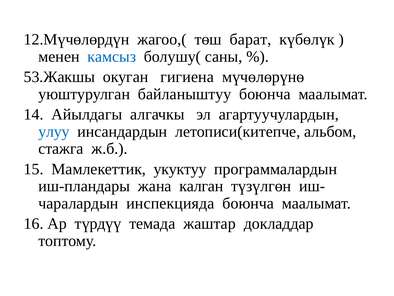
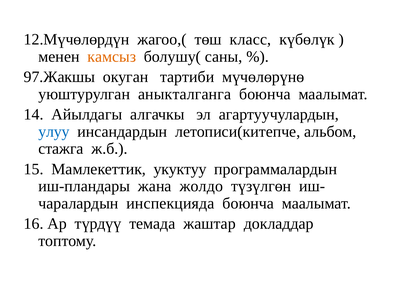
барат: барат -> класс (250, 39)
камсыз colour: blue -> orange (112, 56)
53.Жакшы: 53.Жакшы -> 97.Жакшы (59, 77)
гигиена: гигиена -> тартиби (187, 77)
байланыштуу: байланыштуу -> аныкталганга (185, 94)
калган: калган -> жолдо (201, 186)
